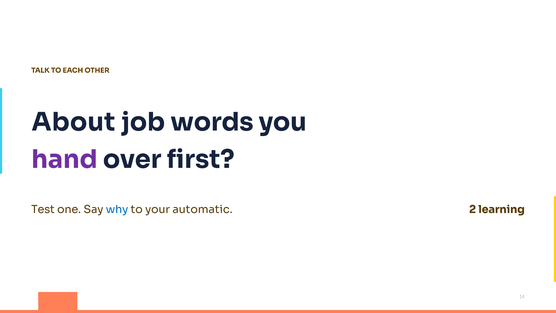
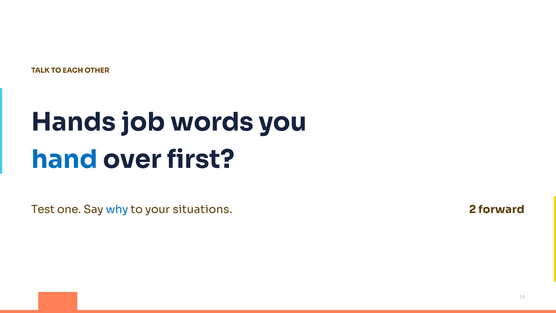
About: About -> Hands (74, 122)
hand colour: purple -> blue (64, 159)
automatic: automatic -> situations (202, 209)
learning: learning -> forward (501, 209)
